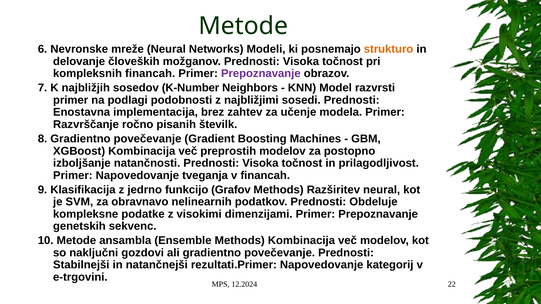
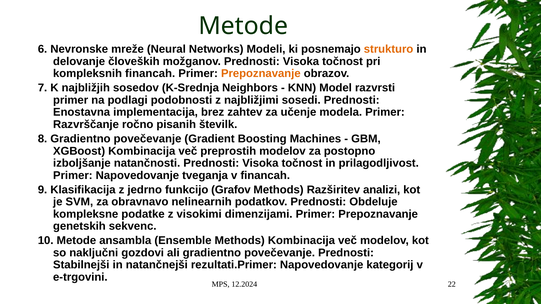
Prepoznavanje colour: purple -> orange (261, 74)
K-Number: K-Number -> K-Srednja (190, 88)
Razširitev neural: neural -> analizi (382, 190)
